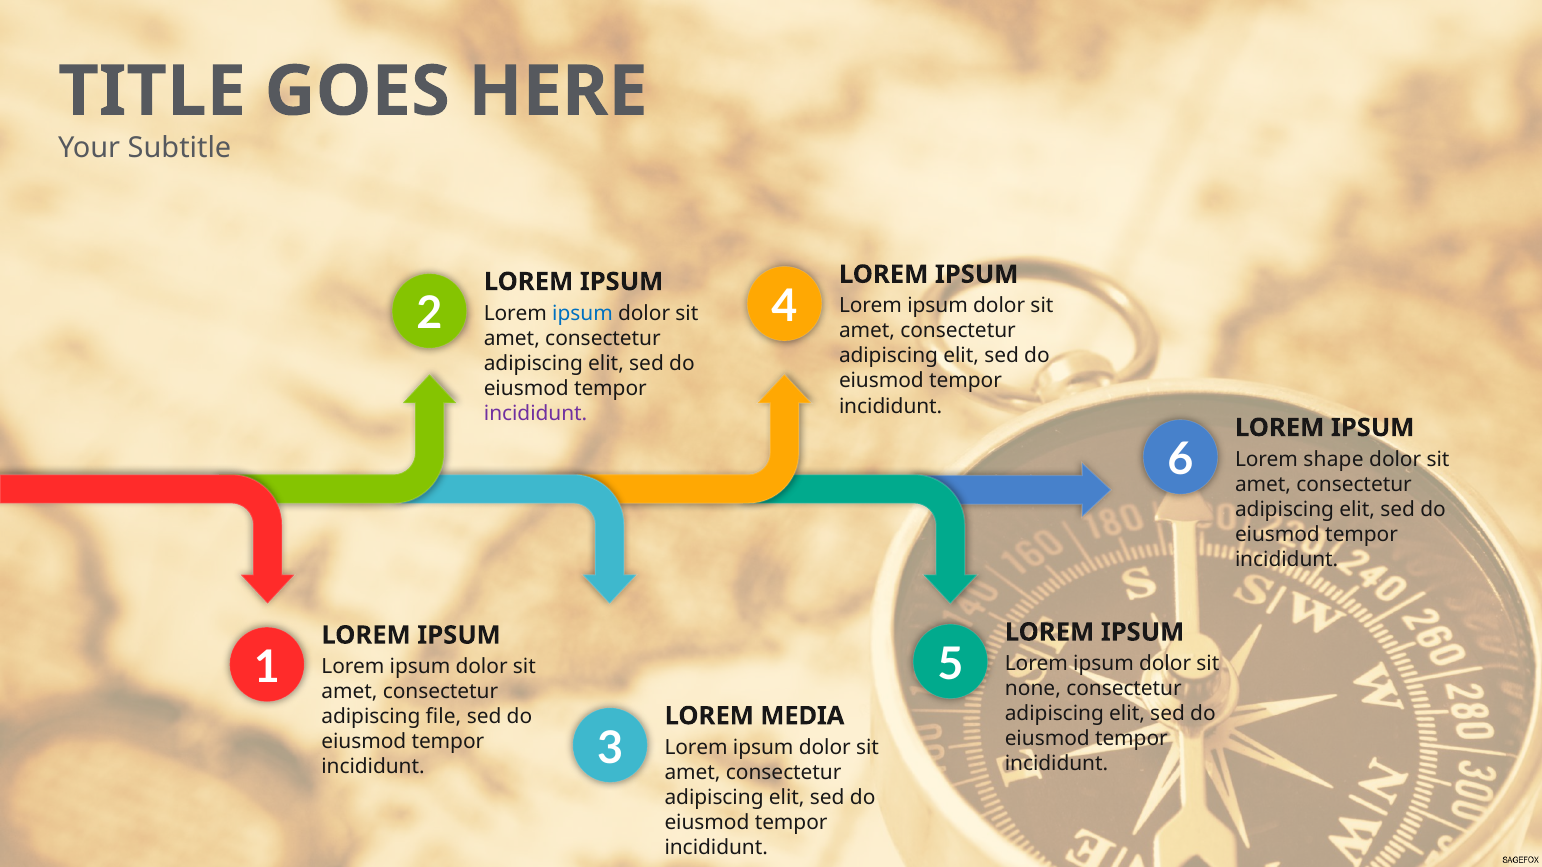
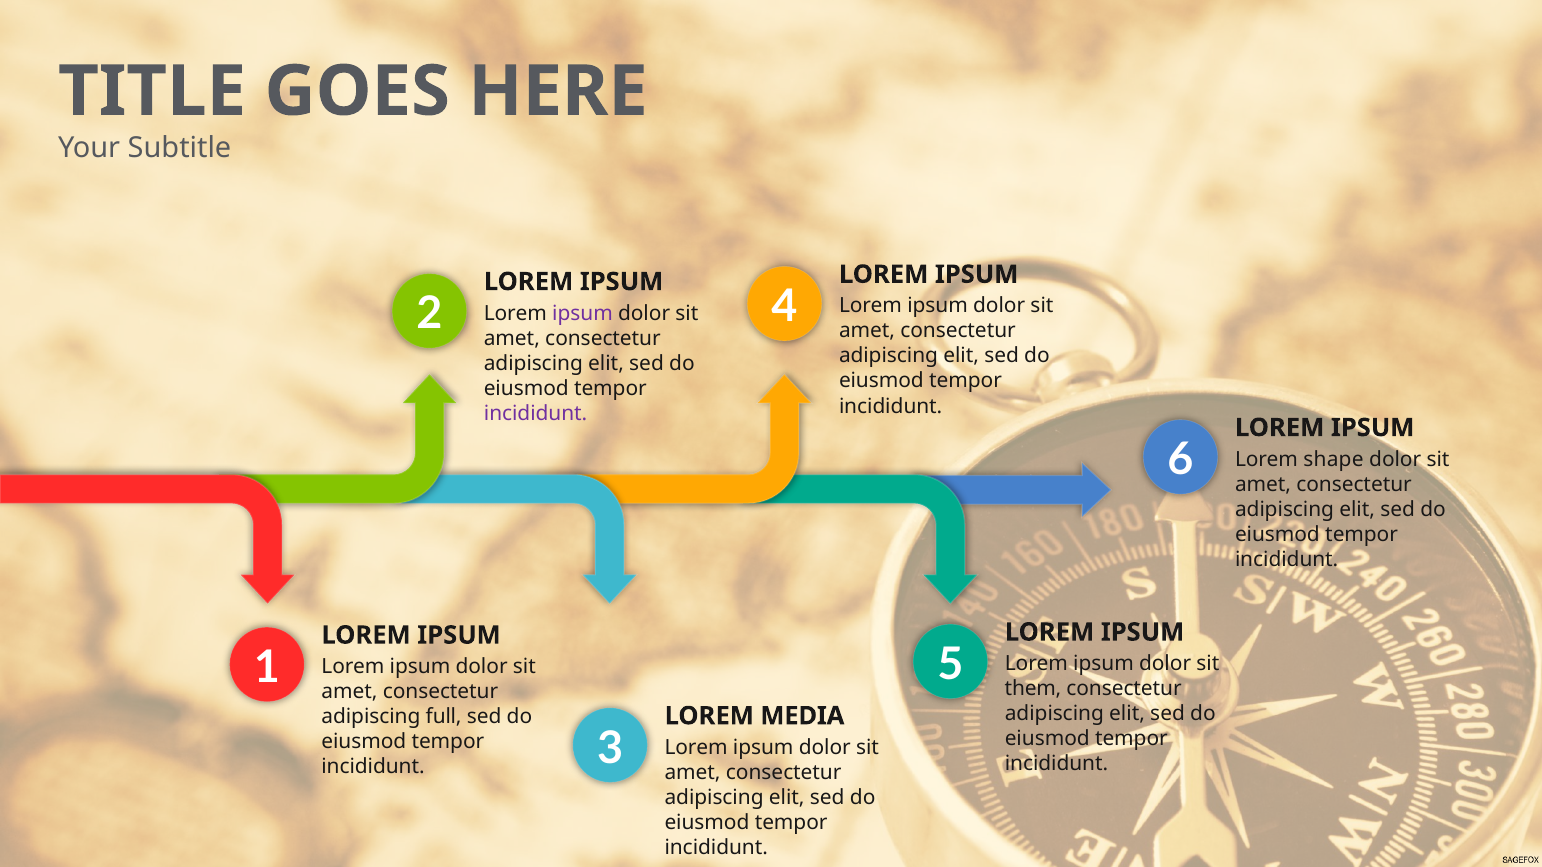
ipsum colour: blue -> purple (583, 313)
none: none -> them (1033, 689)
file: file -> full (444, 717)
